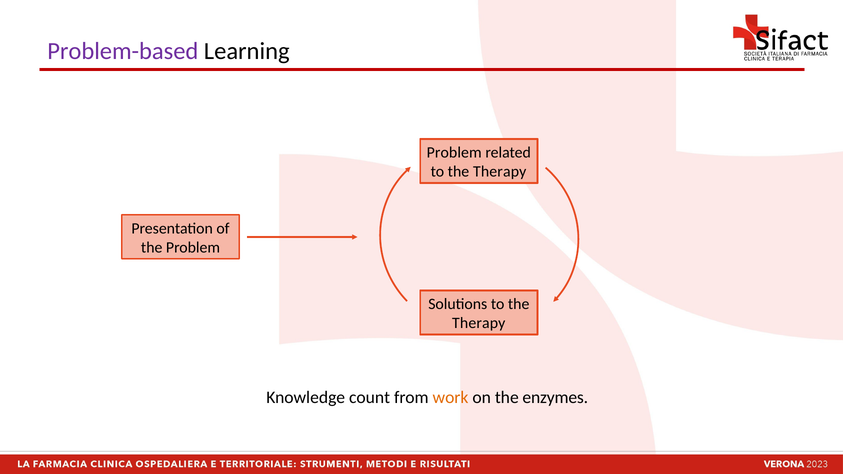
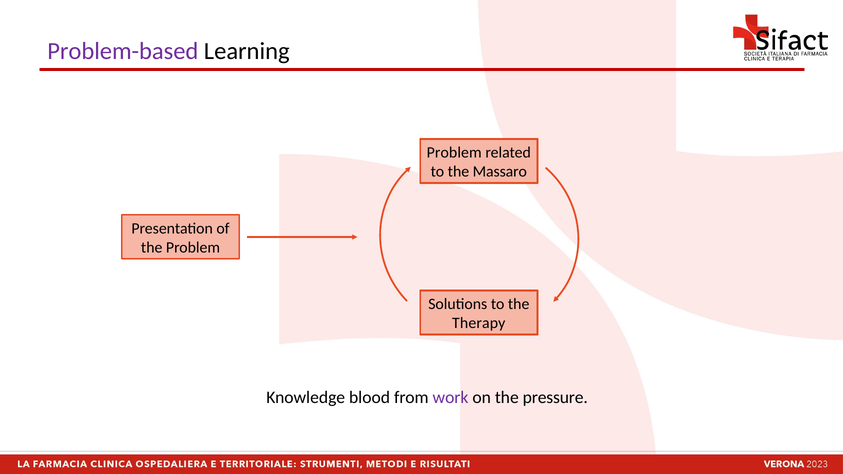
Therapy: Therapy -> Massaro (500, 172)
count: count -> blood (370, 398)
work colour: orange -> purple (451, 398)
enzymes: enzymes -> pressure (555, 398)
